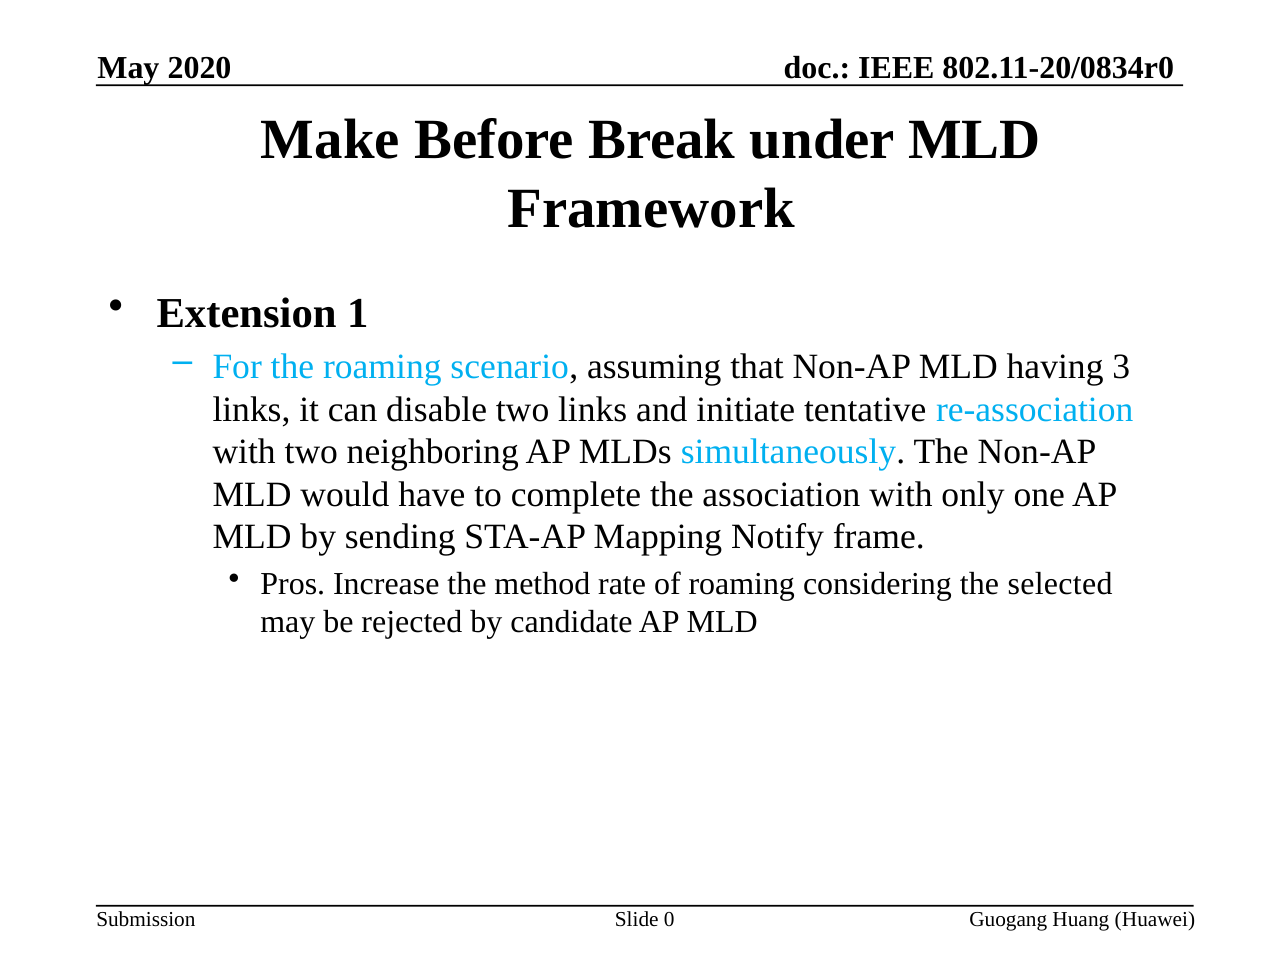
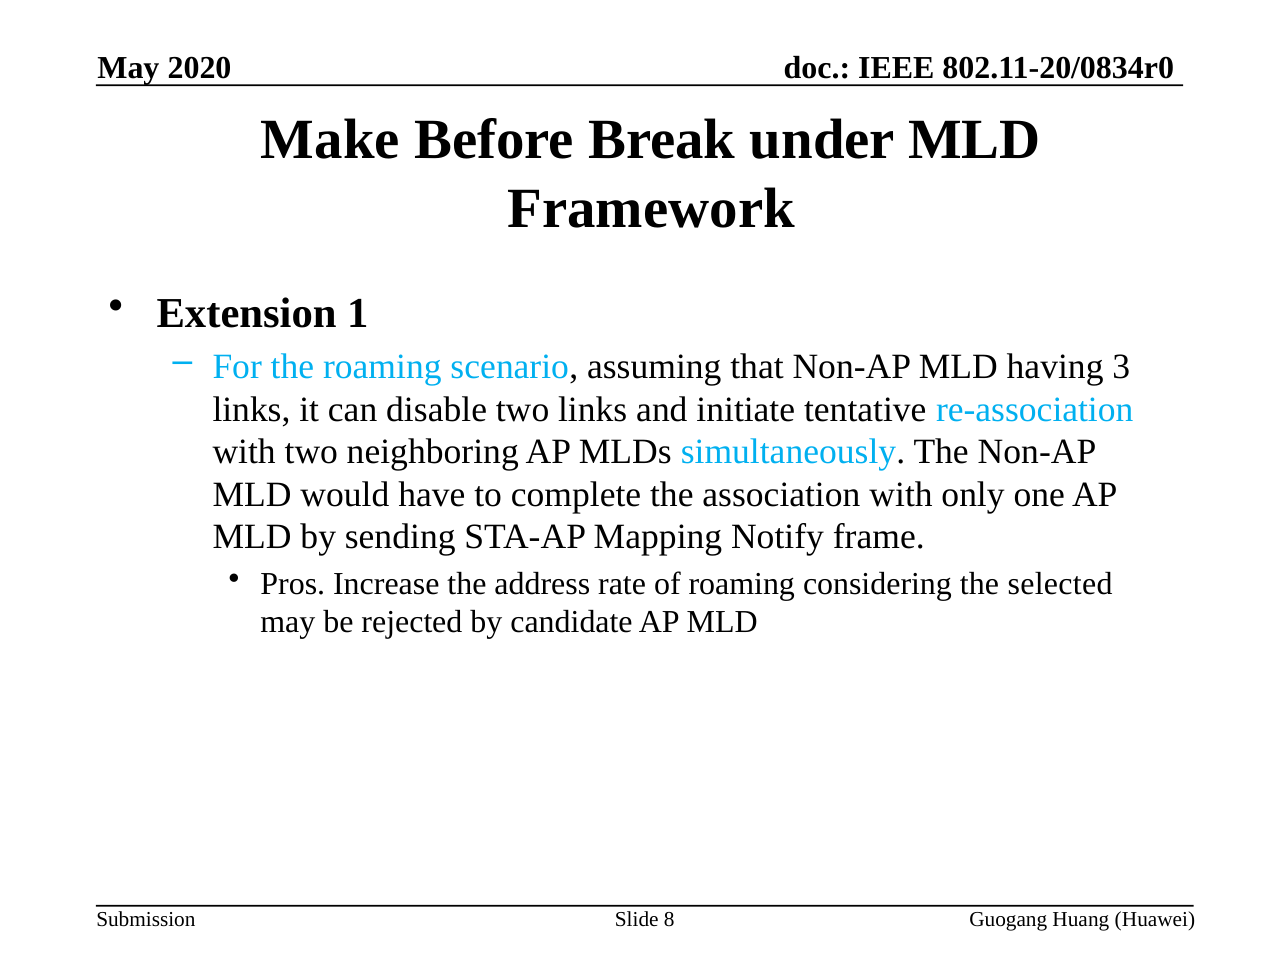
method: method -> address (542, 584)
0: 0 -> 8 (669, 920)
